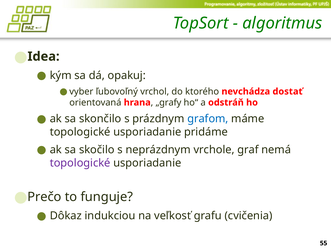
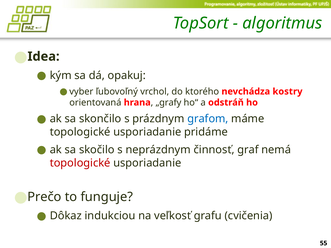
dostať: dostať -> kostry (288, 92)
vrchole: vrchole -> činnosť (214, 150)
topologické colour: purple -> red (80, 163)
